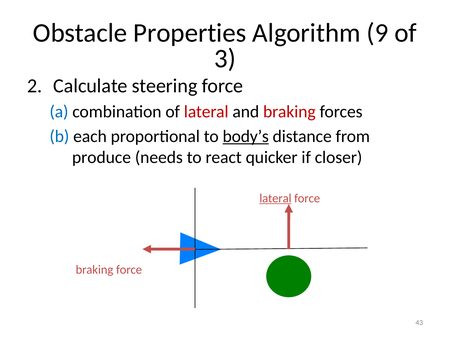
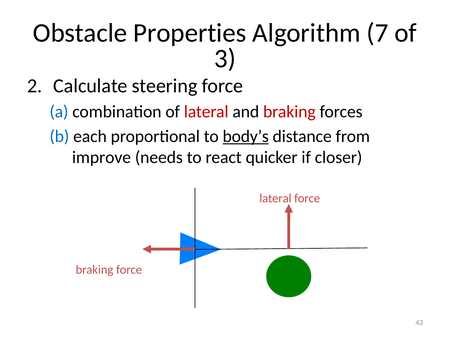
9: 9 -> 7 (378, 33)
produce: produce -> improve (102, 157)
lateral underline: present -> none (275, 198)
